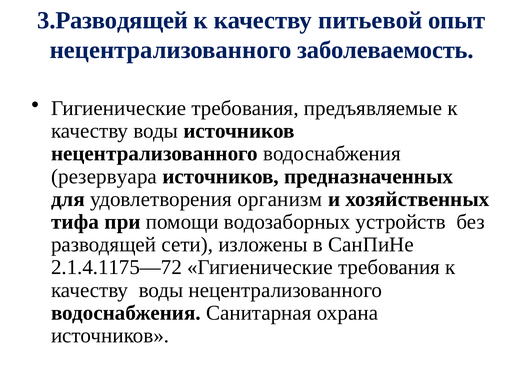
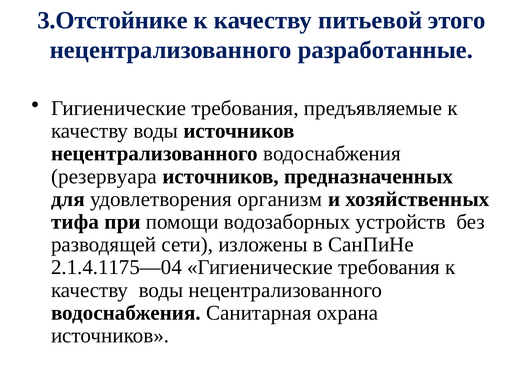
3.Разводящей: 3.Разводящей -> 3.Отстойнике (113, 20)
опыт: опыт -> этого (457, 20)
заболеваемость: заболеваемость -> разработанные (385, 50)
2.1.4.1175—72: 2.1.4.1175—72 -> 2.1.4.1175—04 (116, 268)
